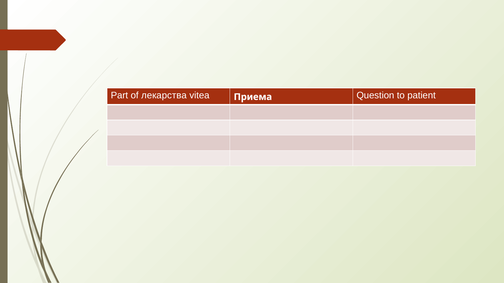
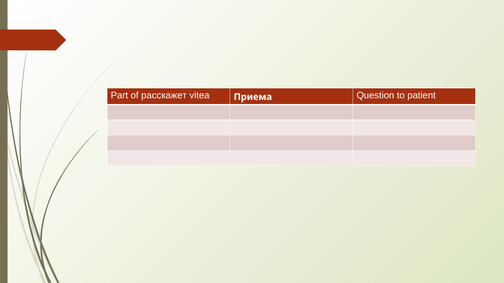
лекарства: лекарства -> расскажет (164, 96)
